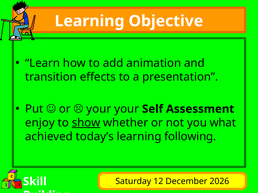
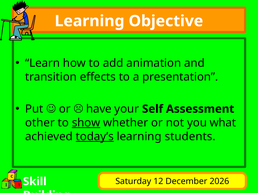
your: your -> have (99, 109)
enjoy: enjoy -> other (40, 123)
today’s underline: none -> present (95, 137)
following: following -> students (190, 137)
